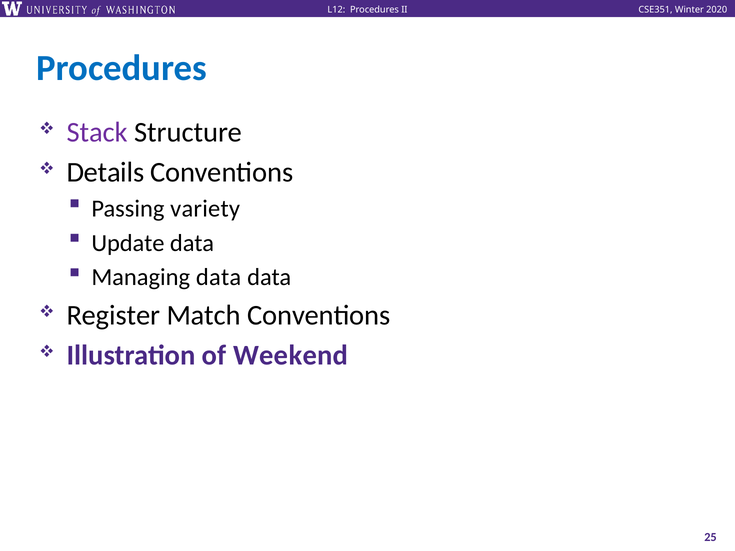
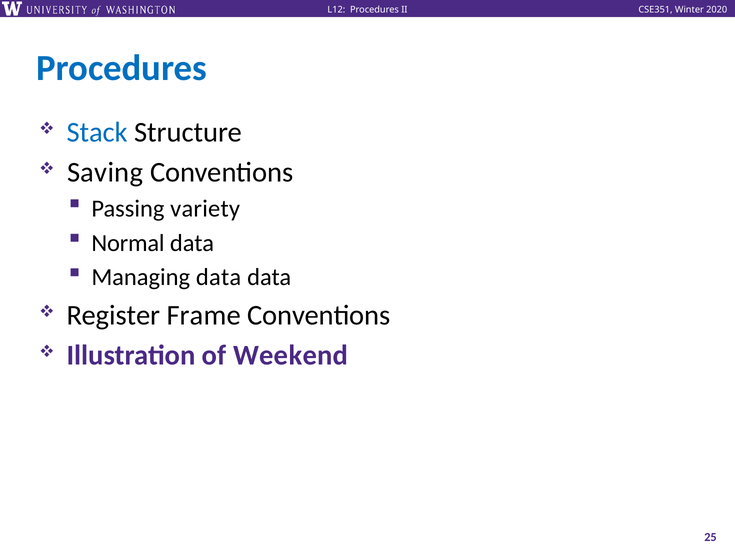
Stack colour: purple -> blue (97, 132)
Details: Details -> Saving (105, 172)
Update: Update -> Normal (128, 243)
Match: Match -> Frame (204, 315)
